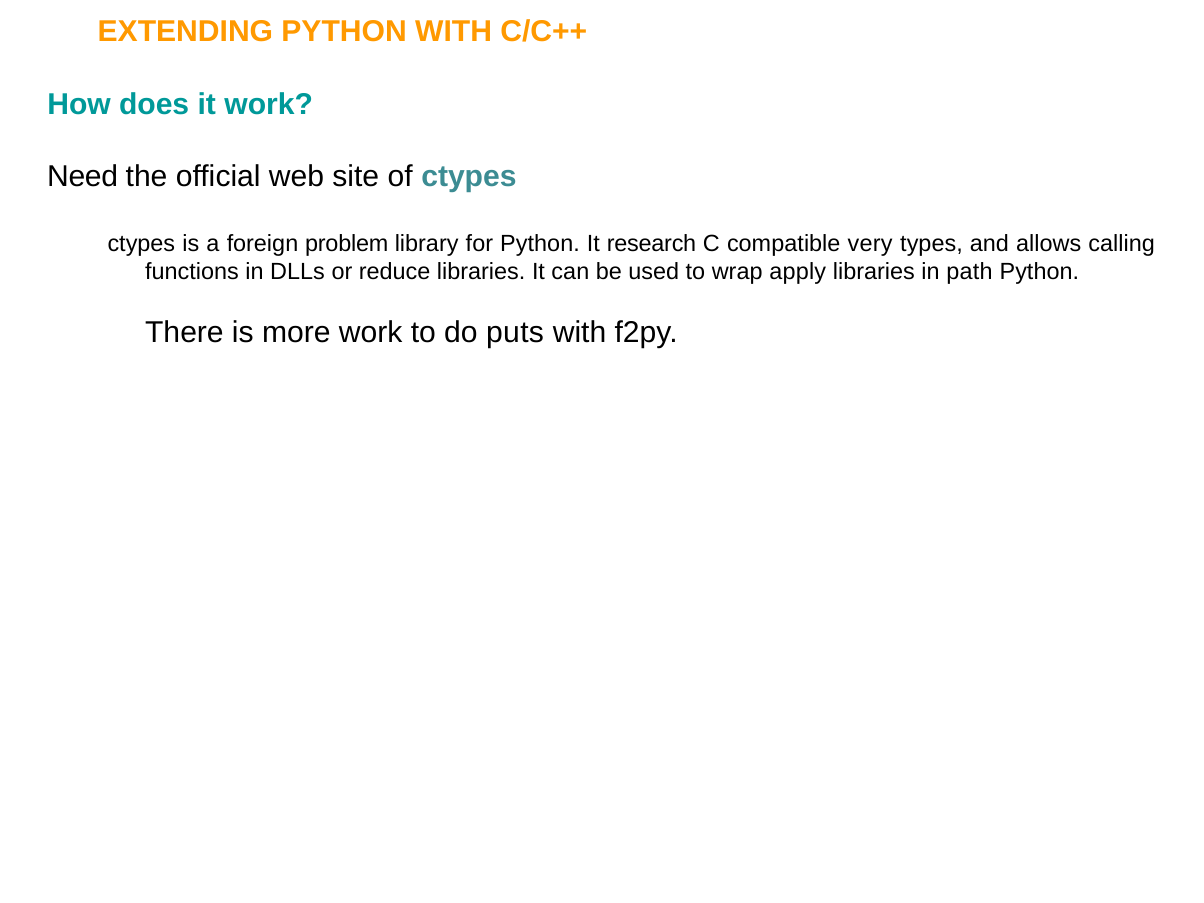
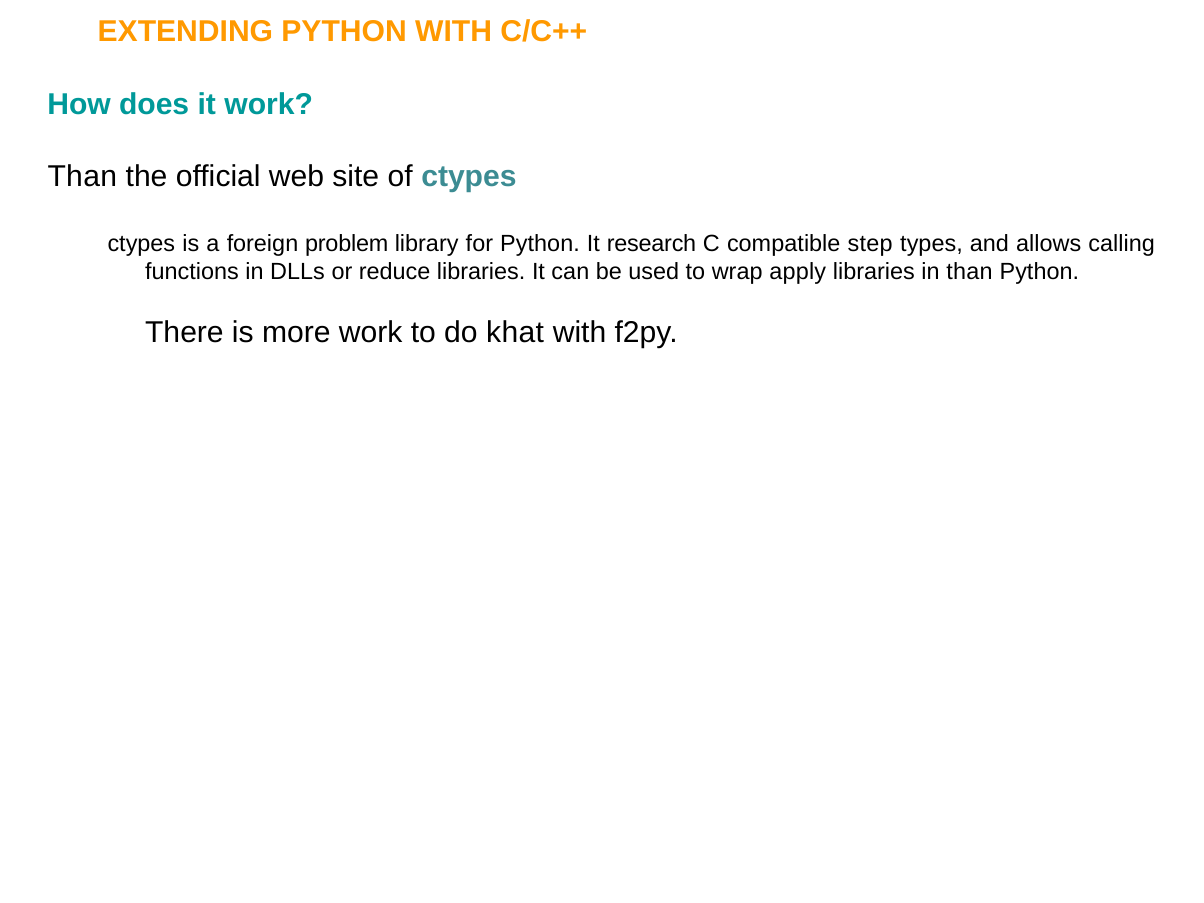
Need: Need -> Than (82, 176)
very: very -> step (870, 244)
in path: path -> than (970, 272)
puts: puts -> khat (515, 333)
